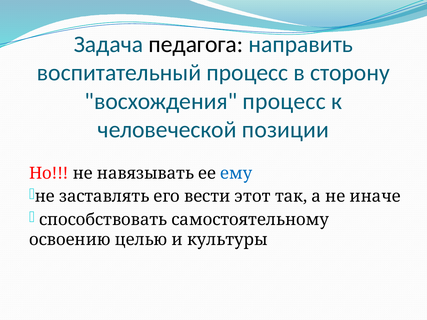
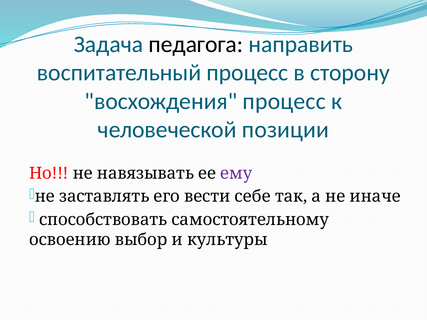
ему colour: blue -> purple (236, 173)
этот: этот -> себе (253, 197)
целью: целью -> выбор (141, 240)
